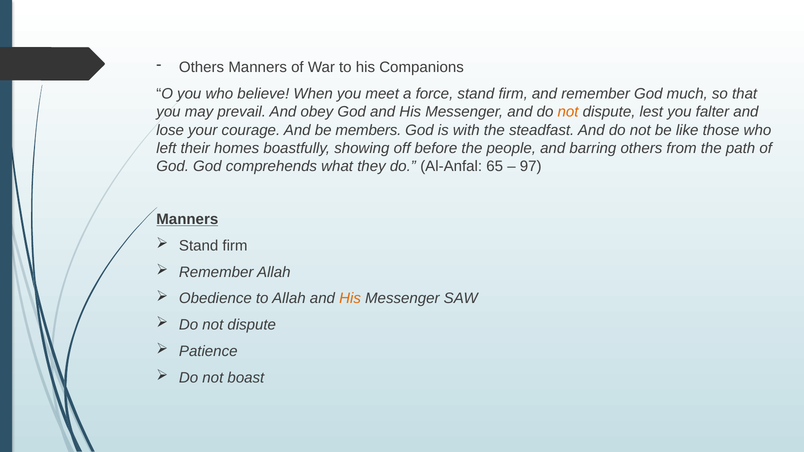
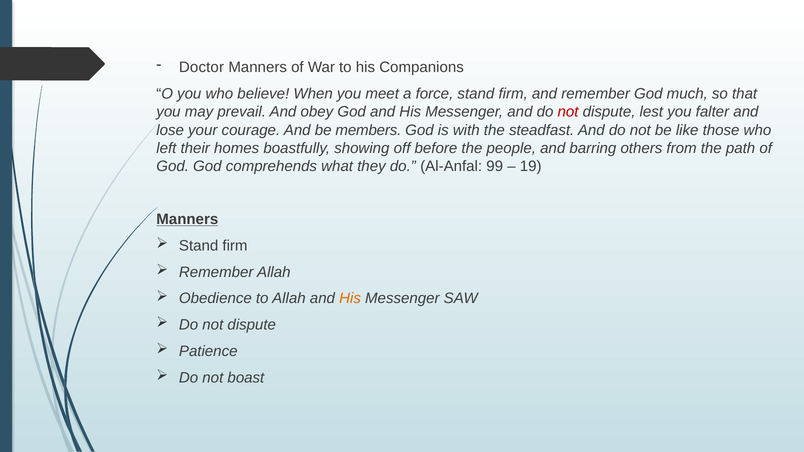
Others: Others -> Doctor (201, 67)
not colour: orange -> red (568, 112)
65: 65 -> 99 (495, 166)
97: 97 -> 19 (531, 166)
